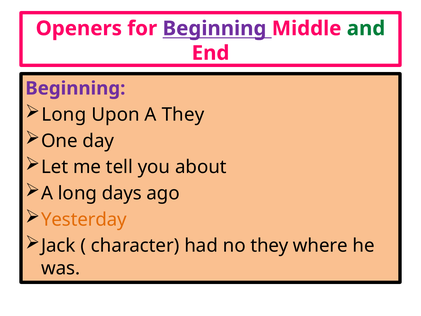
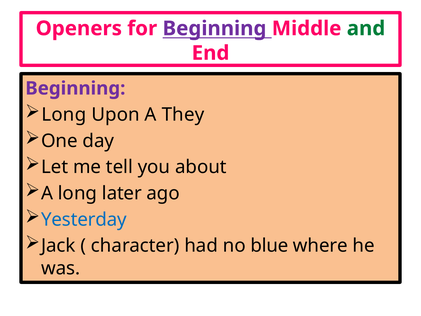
days: days -> later (122, 193)
Yesterday colour: orange -> blue (84, 219)
no they: they -> blue (269, 246)
